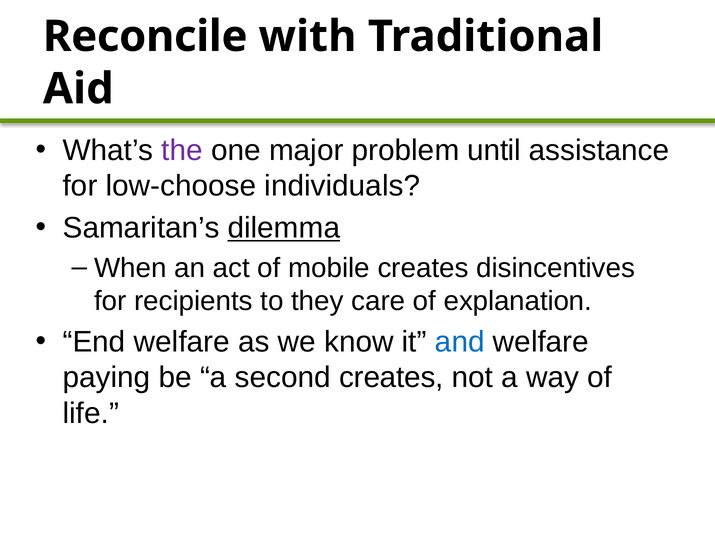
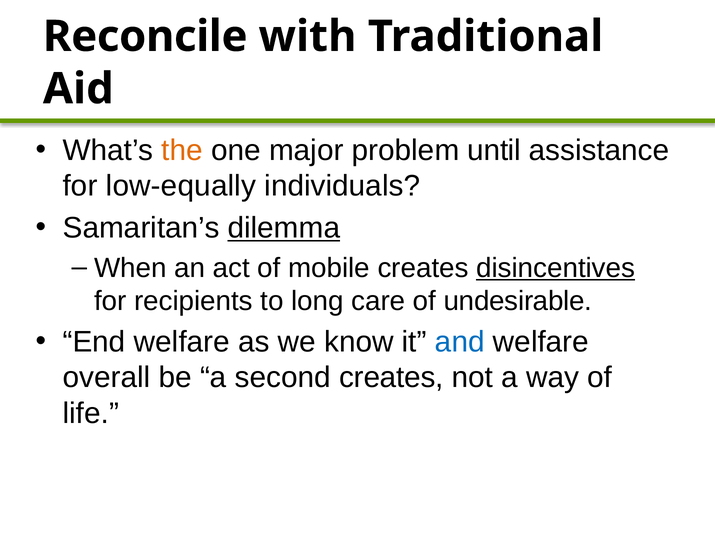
the colour: purple -> orange (182, 151)
low-choose: low-choose -> low-equally (181, 186)
disincentives underline: none -> present (556, 268)
they: they -> long (317, 301)
explanation: explanation -> undesirable (518, 301)
paying: paying -> overall (107, 378)
